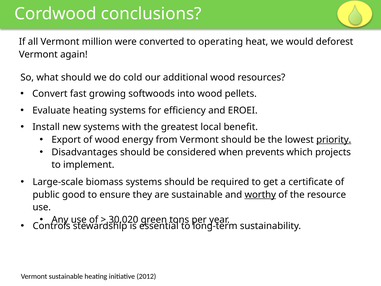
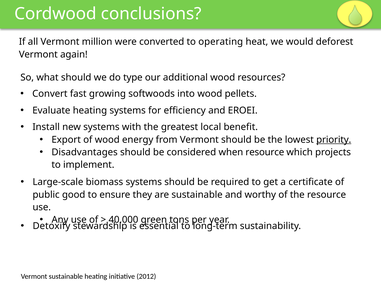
cold: cold -> type (133, 77)
when prevents: prevents -> resource (265, 152)
worthy underline: present -> none (260, 194)
30,020: 30,020 -> 40,000 (123, 220)
Controls: Controls -> Detoxify (51, 226)
